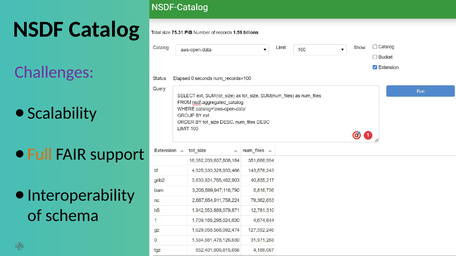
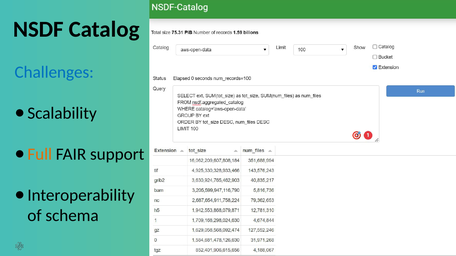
Challenges colour: purple -> blue (54, 72)
